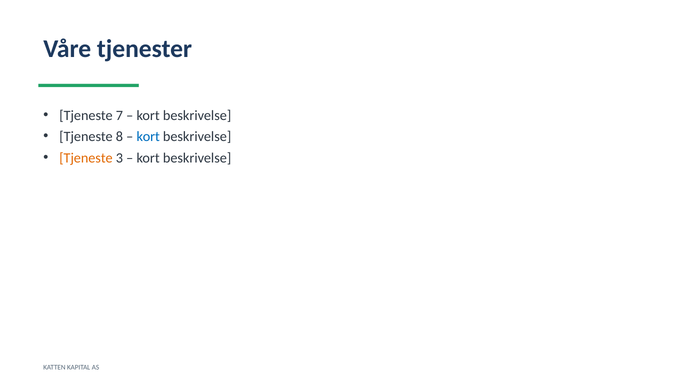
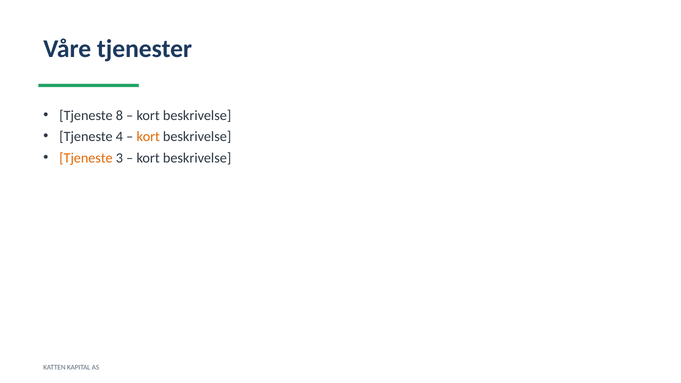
7: 7 -> 8 (119, 115)
8: 8 -> 4 (119, 137)
kort colour: blue -> orange (148, 137)
